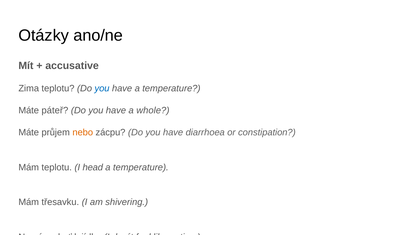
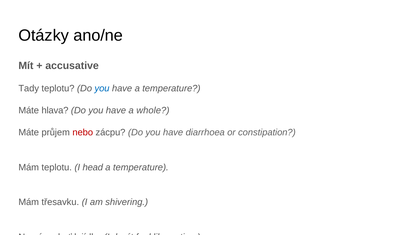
Zima: Zima -> Tady (29, 88)
páteř: páteř -> hlava (55, 111)
nebo colour: orange -> red (83, 133)
